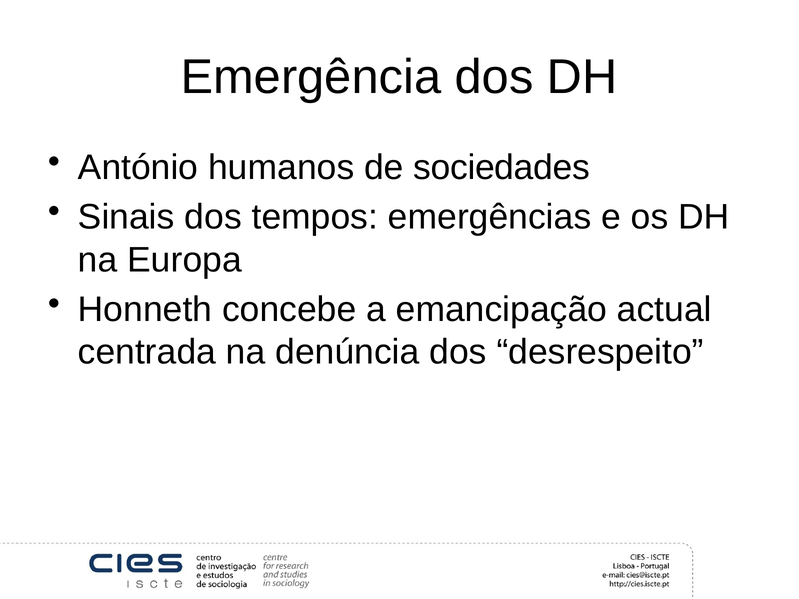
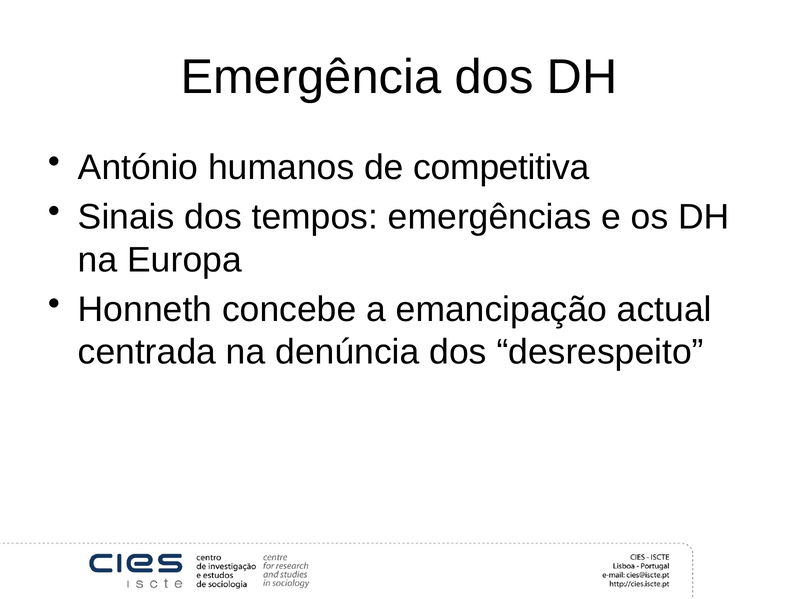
sociedades: sociedades -> competitiva (502, 168)
